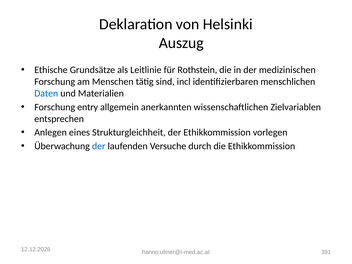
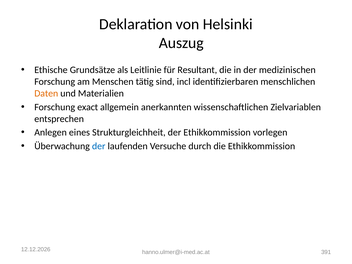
Rothstein: Rothstein -> Resultant (197, 70)
Daten colour: blue -> orange (46, 93)
entry: entry -> exact (88, 107)
